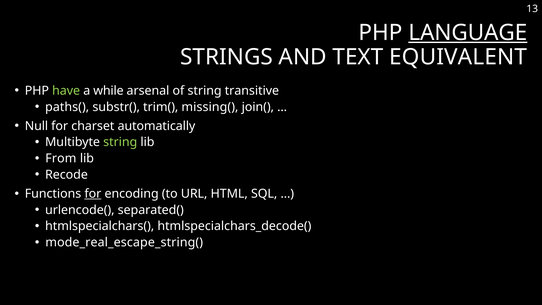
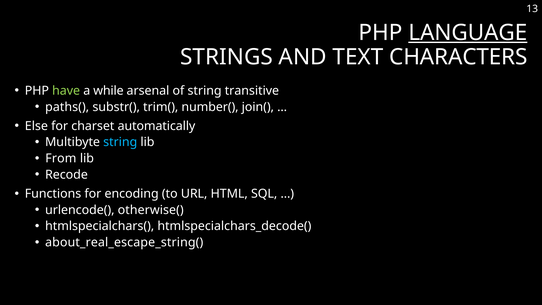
EQUIVALENT: EQUIVALENT -> CHARACTERS (458, 57)
missing(: missing( -> number( (210, 107)
Null: Null -> Else (36, 126)
string colour: light green -> light blue (120, 142)
for underline: present -> none (93, 194)
separated(: separated( -> otherwise( (151, 210)
mode_real_escape_string(: mode_real_escape_string( -> about_real_escape_string( (124, 242)
